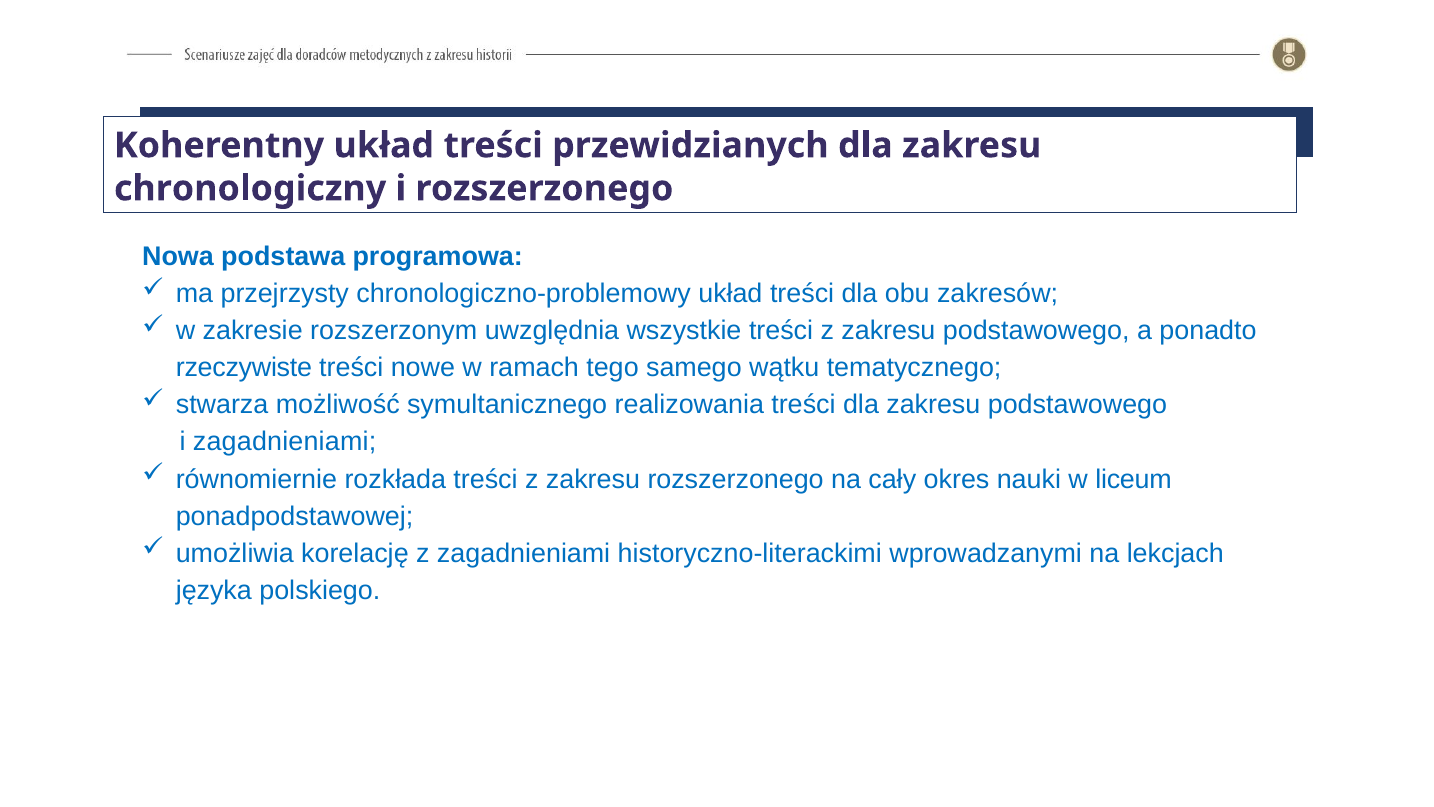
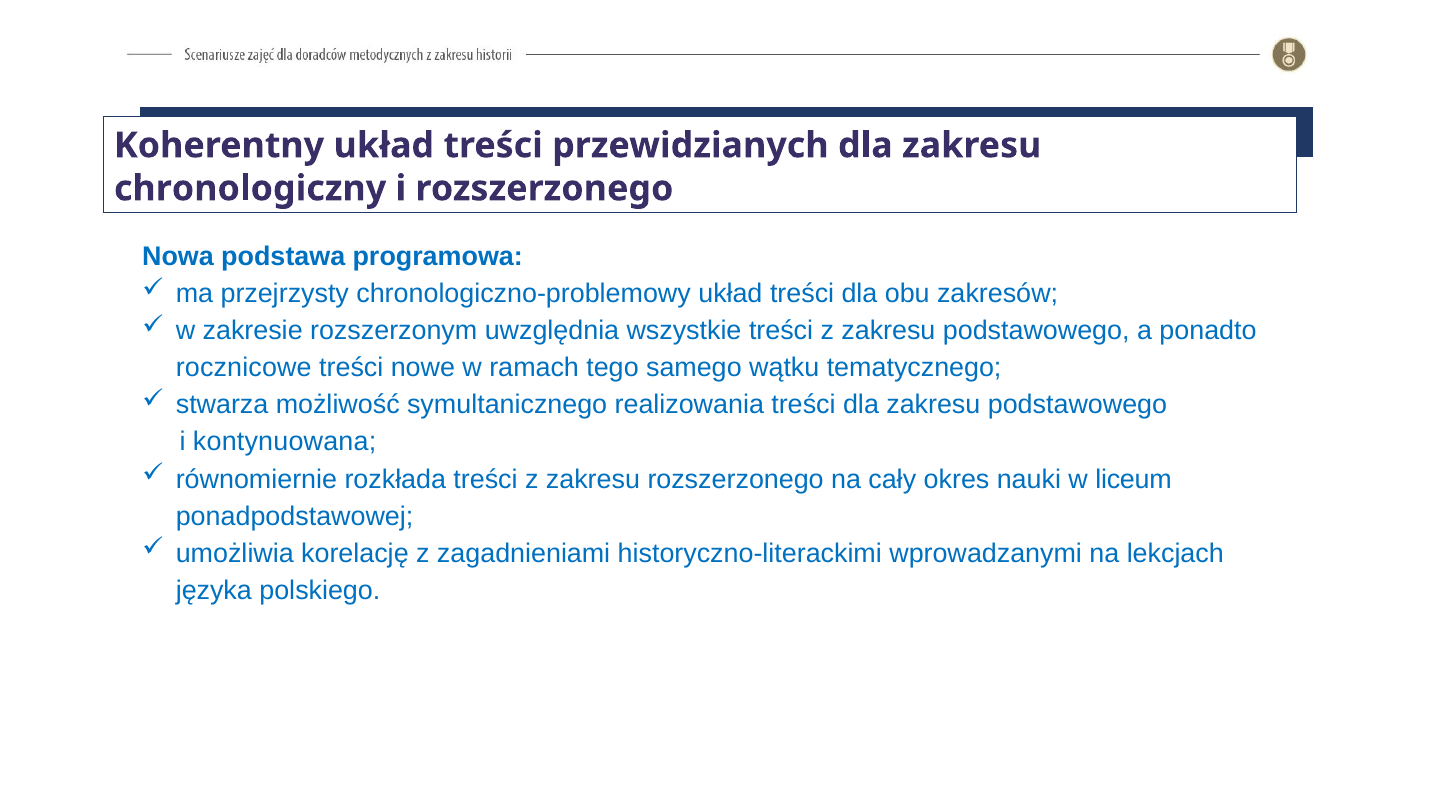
rzeczywiste: rzeczywiste -> rocznicowe (244, 368)
i zagadnieniami: zagadnieniami -> kontynuowana (285, 442)
